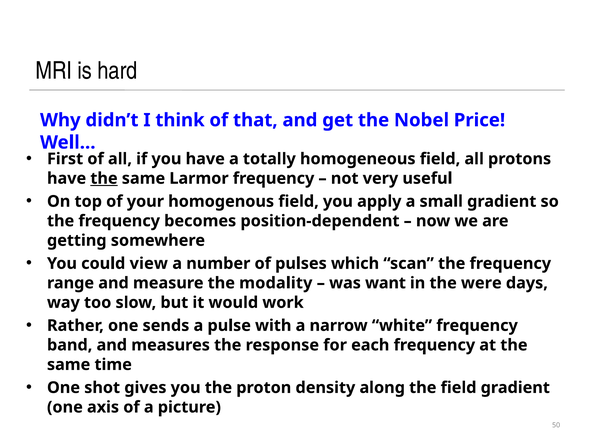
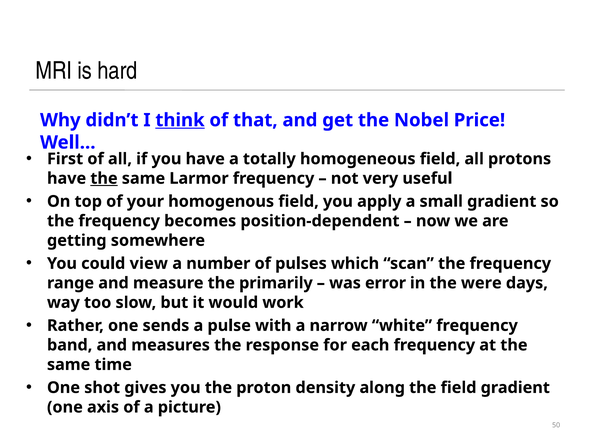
think underline: none -> present (180, 120)
modality: modality -> primarily (276, 283)
want: want -> error (385, 283)
